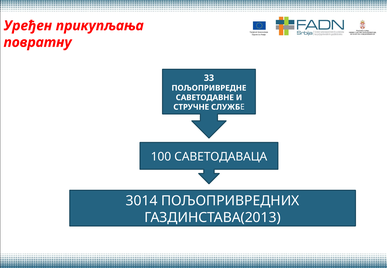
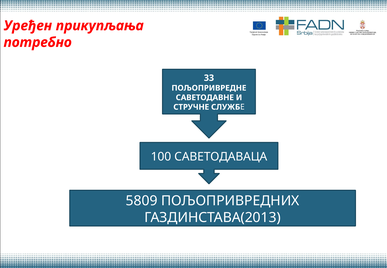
повратну: повратну -> потребно (38, 42)
3014: 3014 -> 5809 (142, 201)
